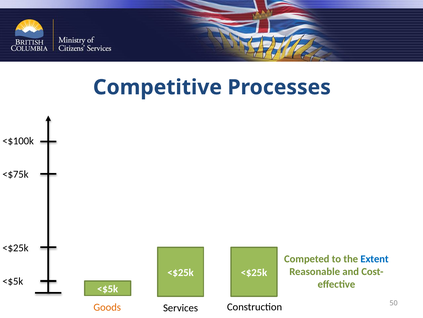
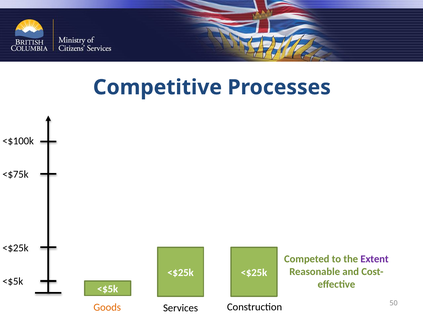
Extent colour: blue -> purple (375, 258)
